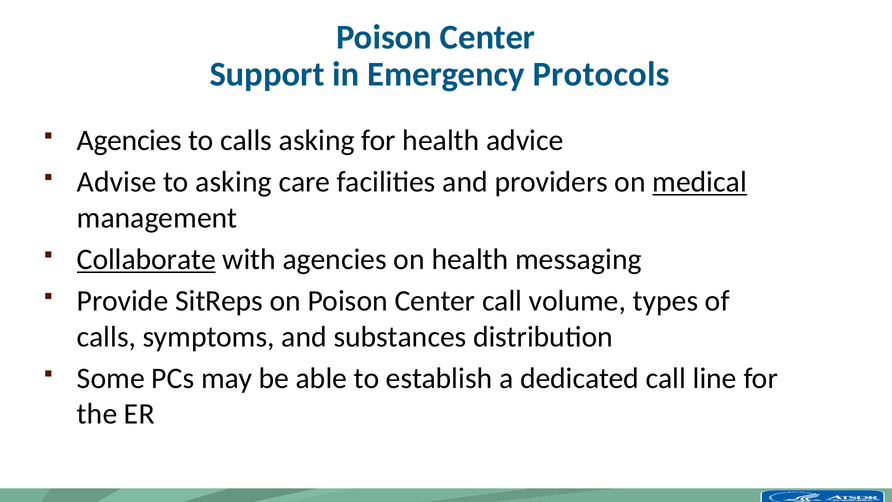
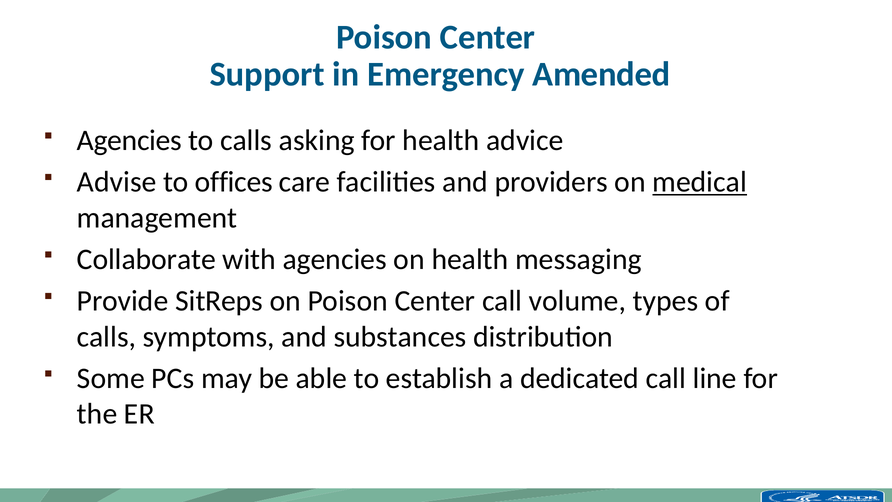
Protocols: Protocols -> Amended (601, 74)
to asking: asking -> offices (234, 182)
Collaborate underline: present -> none (146, 259)
